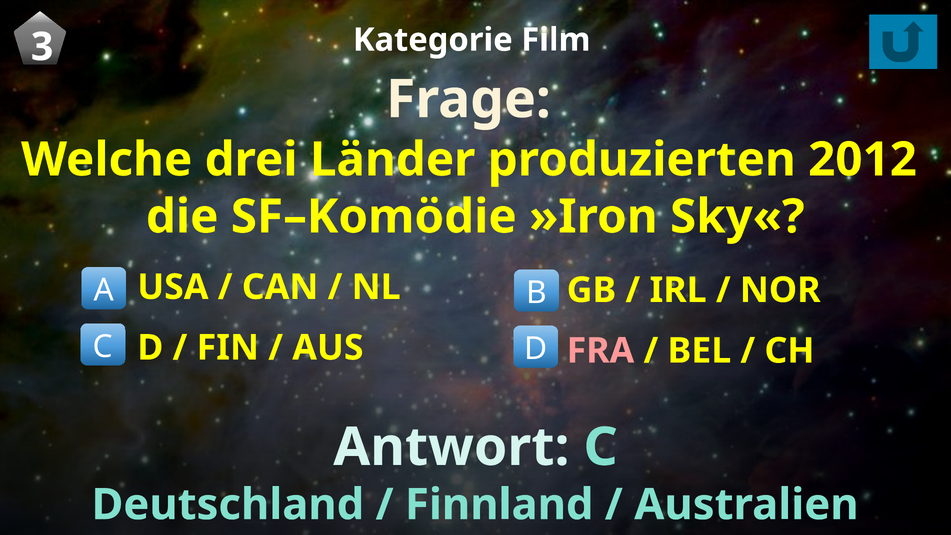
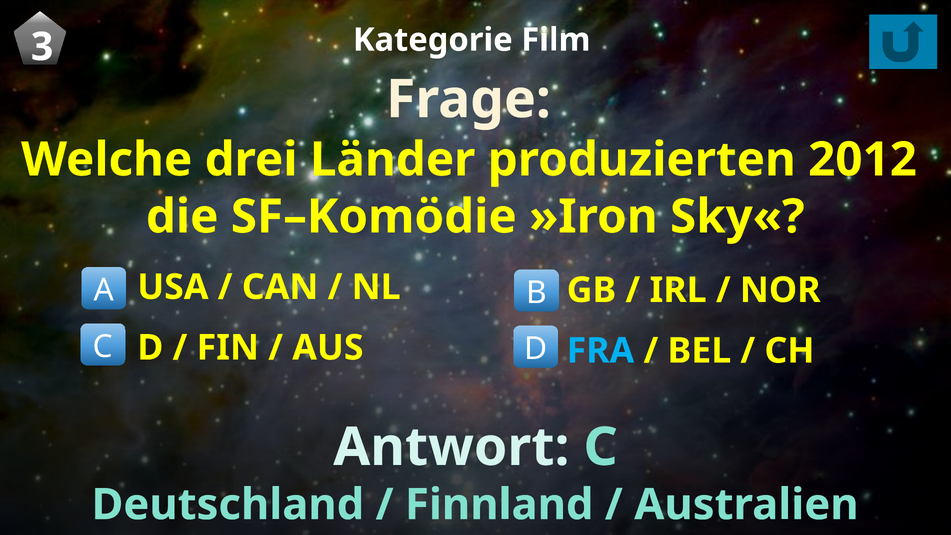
FRA colour: pink -> light blue (600, 351)
